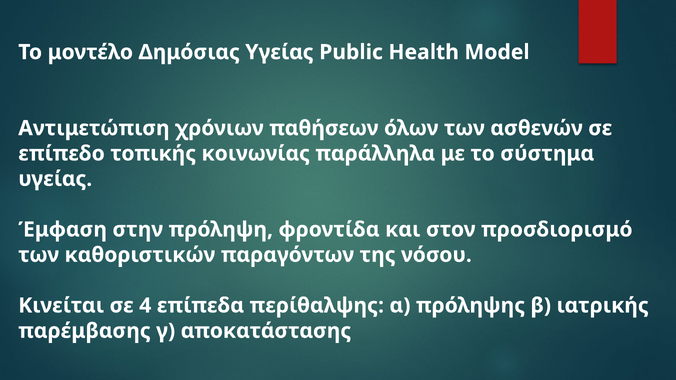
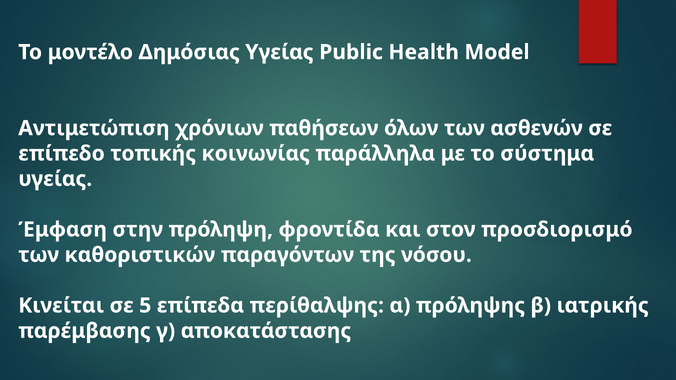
4: 4 -> 5 (145, 306)
